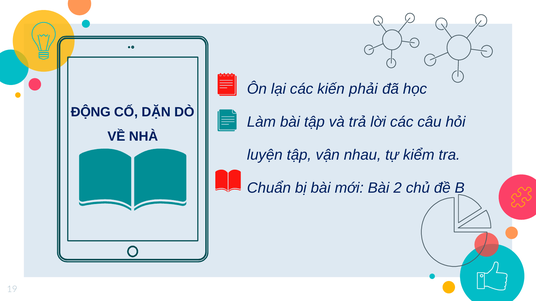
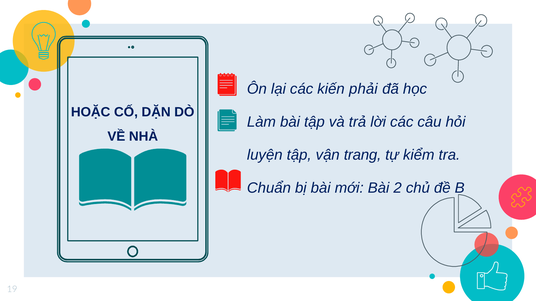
ĐỘNG: ĐỘNG -> HOẶC (91, 112)
nhau: nhau -> trang (363, 155)
